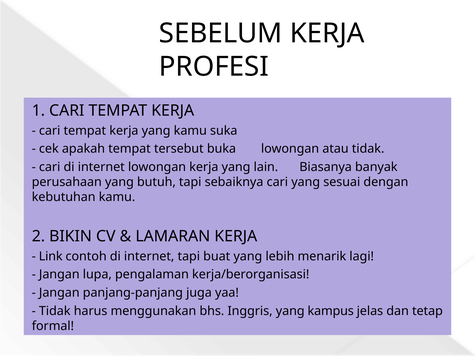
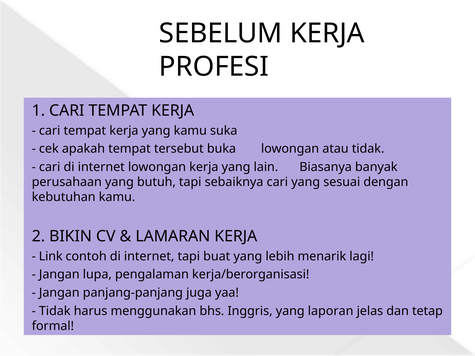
kampus: kampus -> laporan (331, 311)
